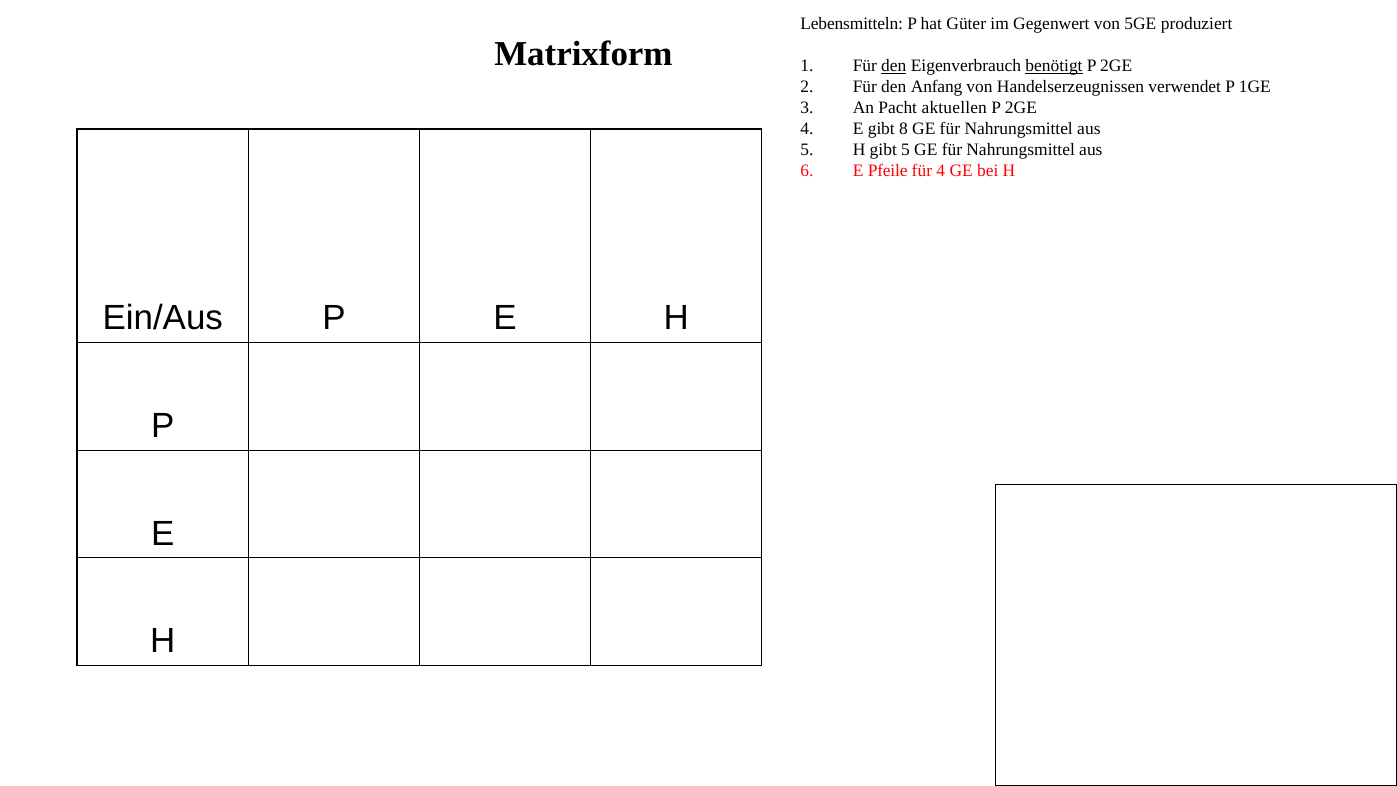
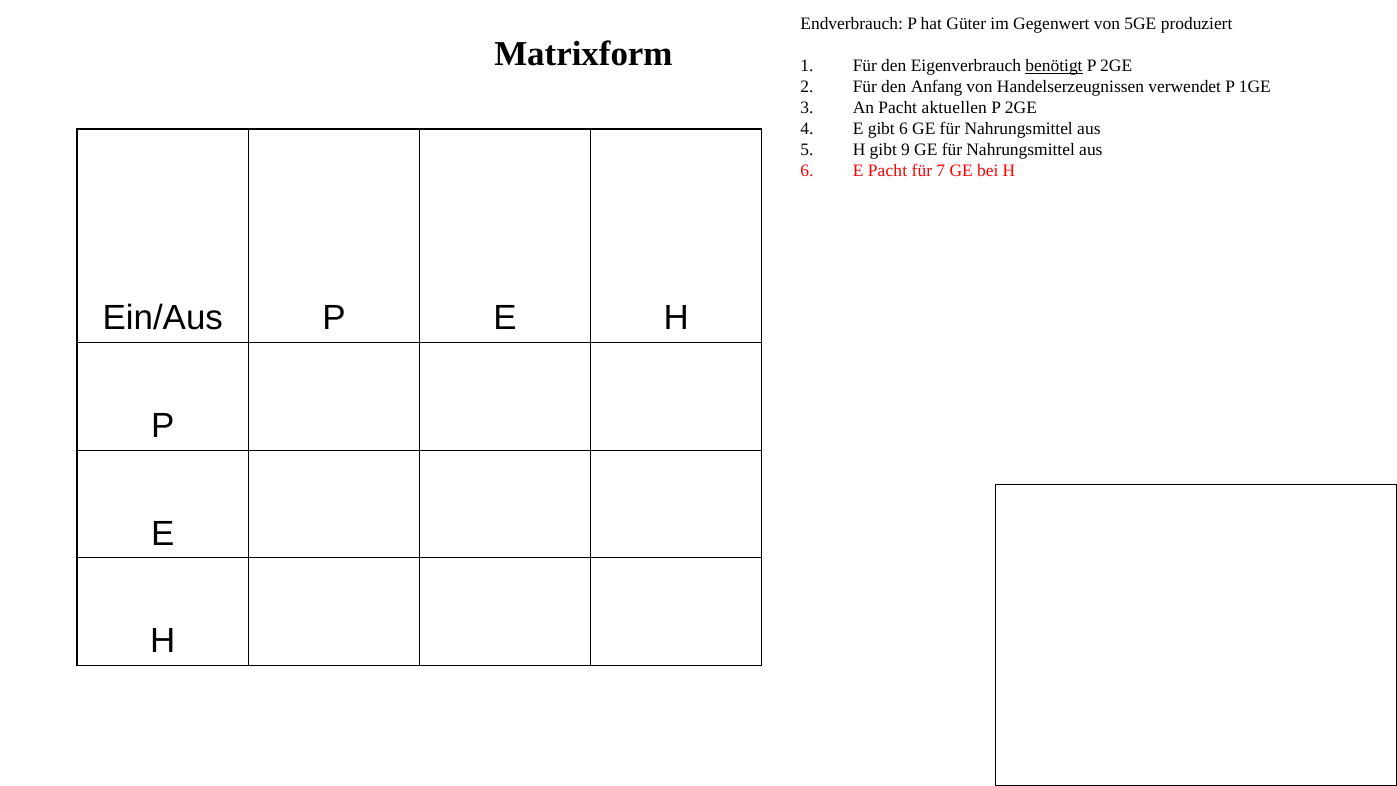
Lebensmitteln: Lebensmitteln -> Endverbrauch (852, 24)
den underline: present -> none (894, 66)
gibt 8: 8 -> 6 (904, 129)
gibt 5: 5 -> 9 (905, 150)
E Pfeile: Pfeile -> Pacht (887, 171)
für 4: 4 -> 7 (941, 171)
